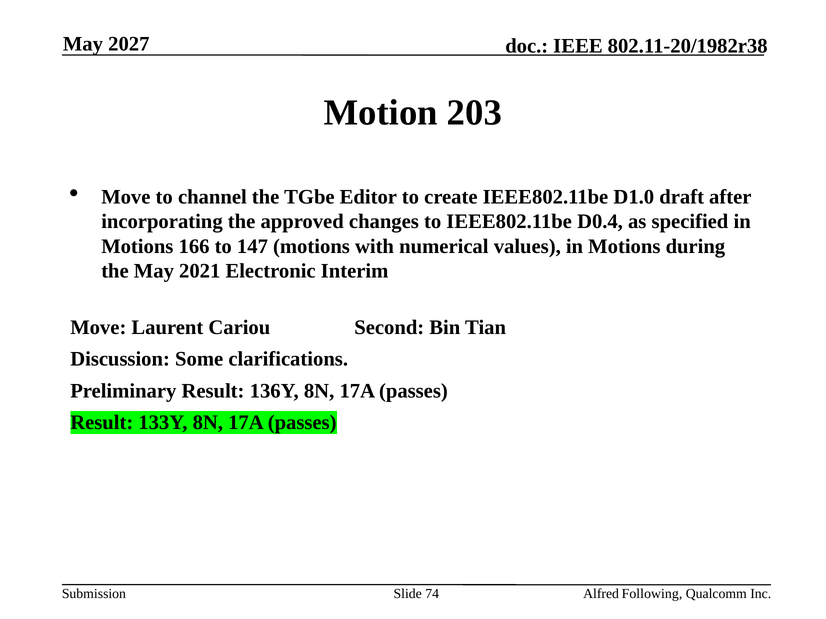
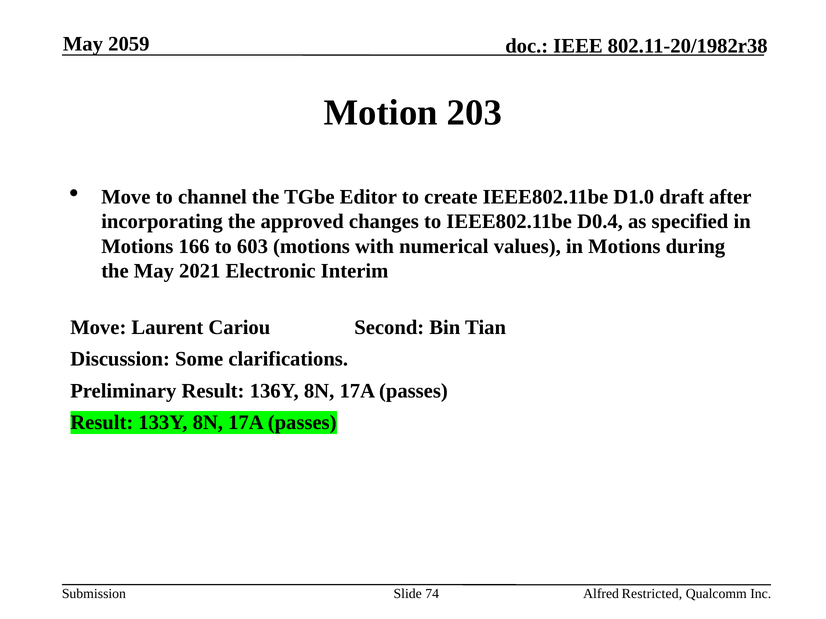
2027: 2027 -> 2059 (129, 44)
147: 147 -> 603 (252, 247)
Following: Following -> Restricted (652, 594)
